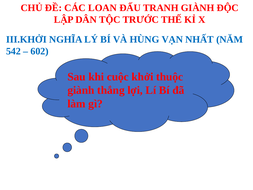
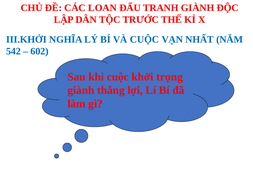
VÀ HÙNG: HÙNG -> CUỘC (144, 39)
thuộc: thuộc -> trọng (170, 77)
